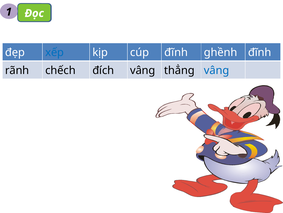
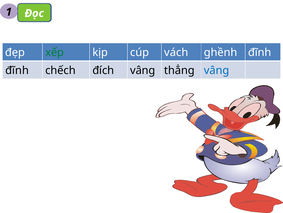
xếp colour: blue -> green (55, 52)
cúp đĩnh: đĩnh -> vách (176, 52)
rãnh: rãnh -> đĩnh (17, 70)
